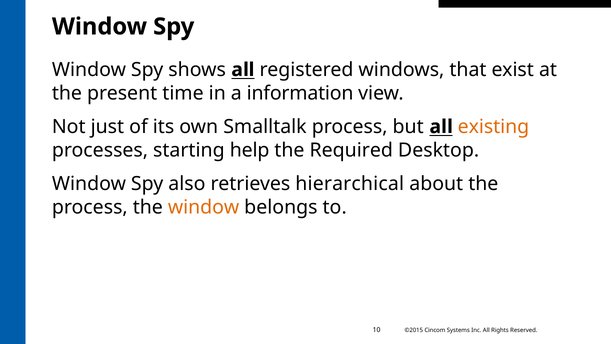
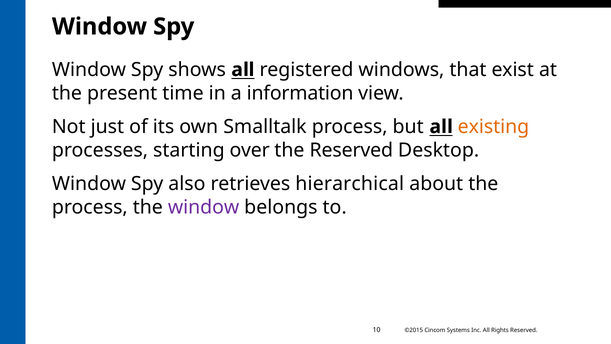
help: help -> over (250, 150)
the Required: Required -> Reserved (351, 150)
window colour: orange -> purple (204, 207)
